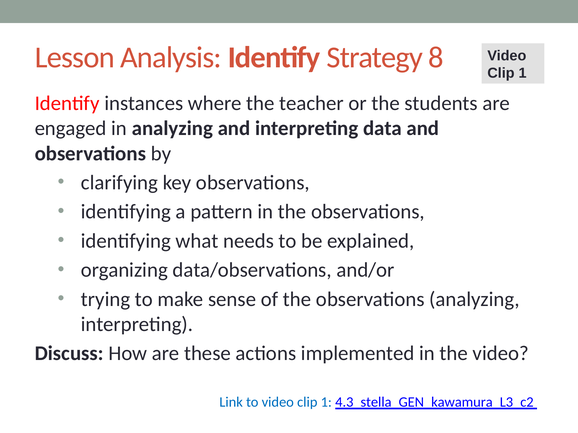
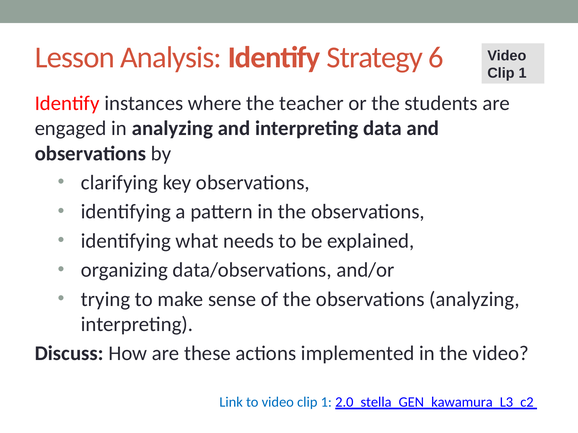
8: 8 -> 6 (436, 58)
4.3_stella_GEN_kawamura_L3_c2: 4.3_stella_GEN_kawamura_L3_c2 -> 2.0_stella_GEN_kawamura_L3_c2 (434, 403)
